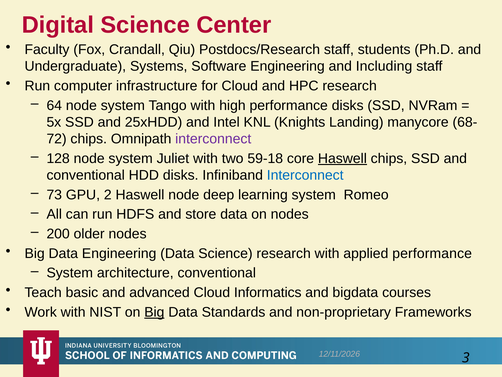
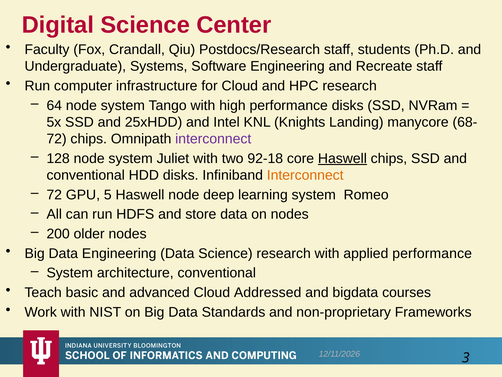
Including: Including -> Recreate (384, 66)
59-18: 59-18 -> 92-18 (265, 158)
Interconnect colour: blue -> orange (305, 175)
73: 73 -> 72 (54, 195)
2: 2 -> 5 (108, 195)
Informatics: Informatics -> Addressed (268, 292)
Big underline: present -> none (154, 312)
